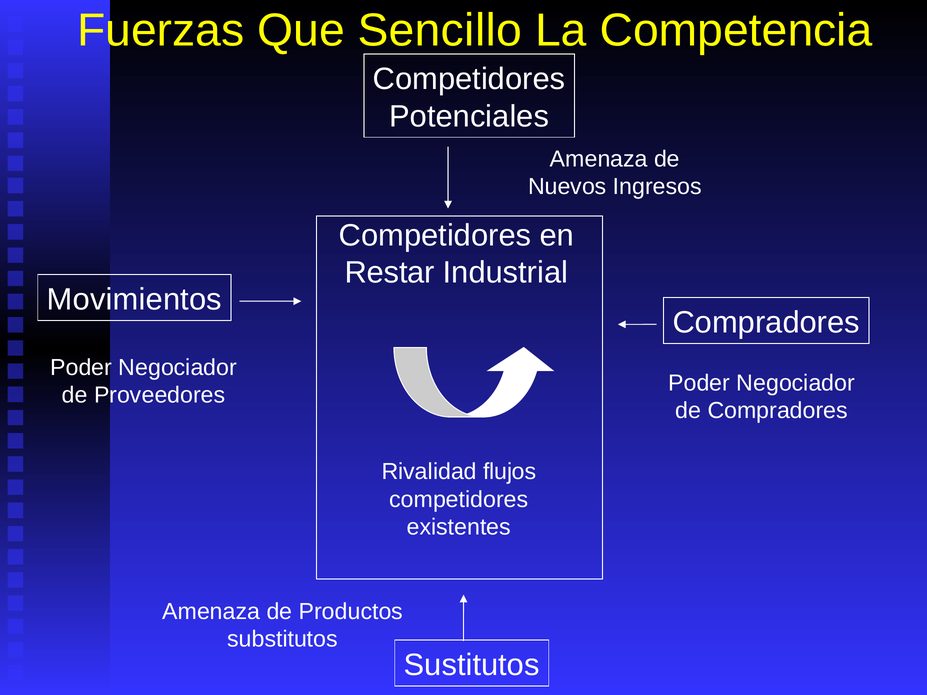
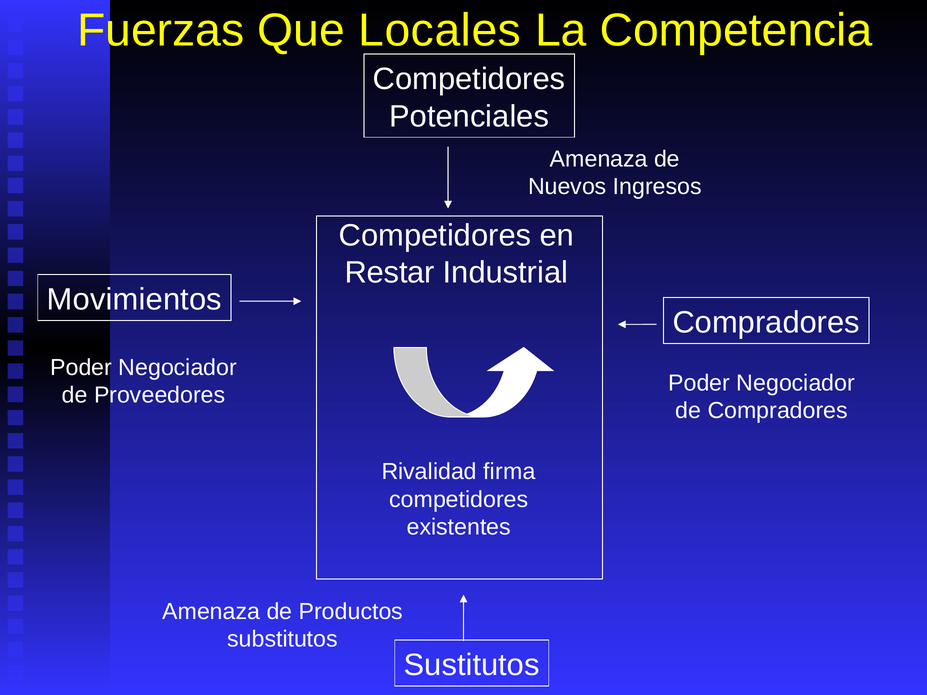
Sencillo: Sencillo -> Locales (440, 30)
flujos: flujos -> firma (509, 472)
